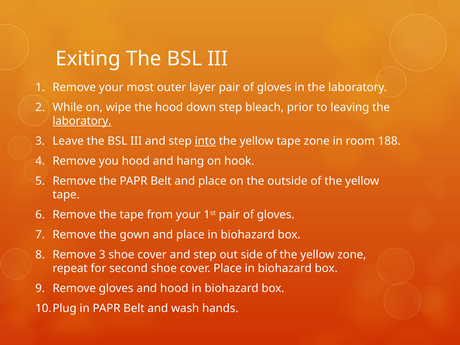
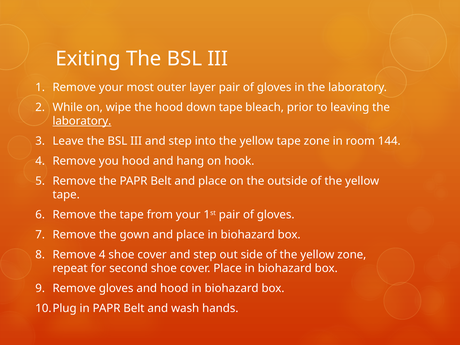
down step: step -> tape (231, 107)
into underline: present -> none (205, 141)
188: 188 -> 144 (389, 141)
Remove 3: 3 -> 4 (102, 255)
